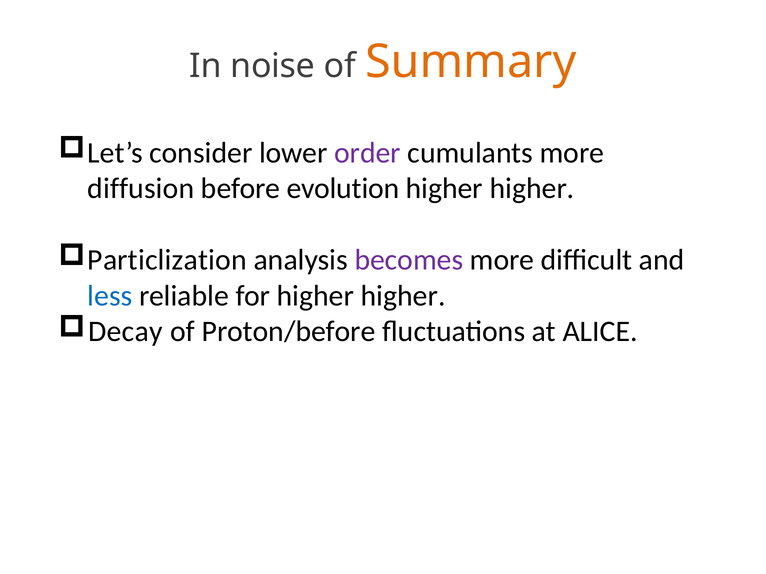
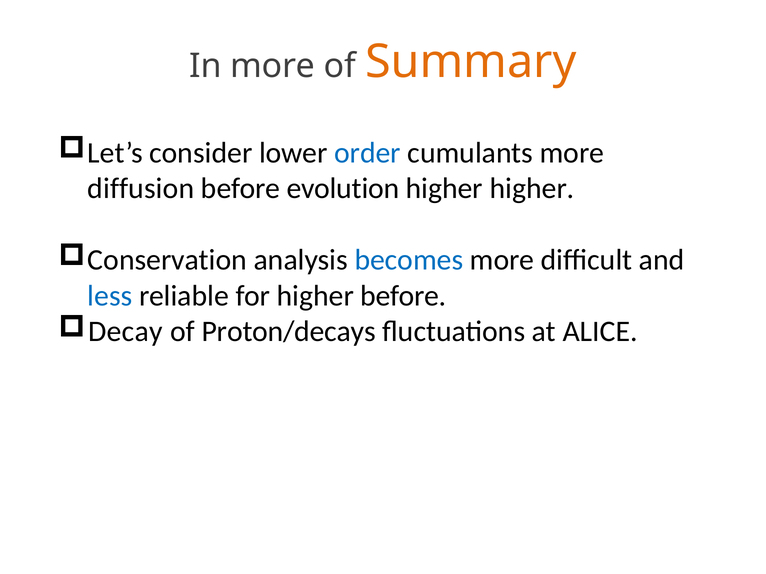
In noise: noise -> more (273, 66)
order colour: purple -> blue (368, 153)
Particlization: Particlization -> Conservation (167, 260)
becomes colour: purple -> blue (409, 260)
for higher higher: higher -> before (403, 296)
Proton/before: Proton/before -> Proton/decays (289, 332)
